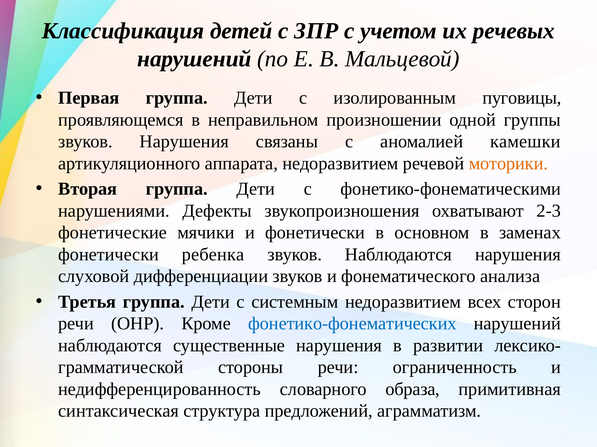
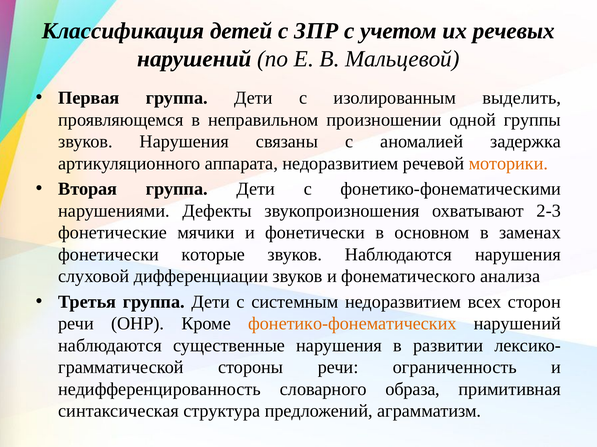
пуговицы: пуговицы -> выделить (522, 98)
камешки: камешки -> задержка (526, 142)
ребенка: ребенка -> которые (213, 255)
фонетико-фонематических colour: blue -> orange (352, 324)
